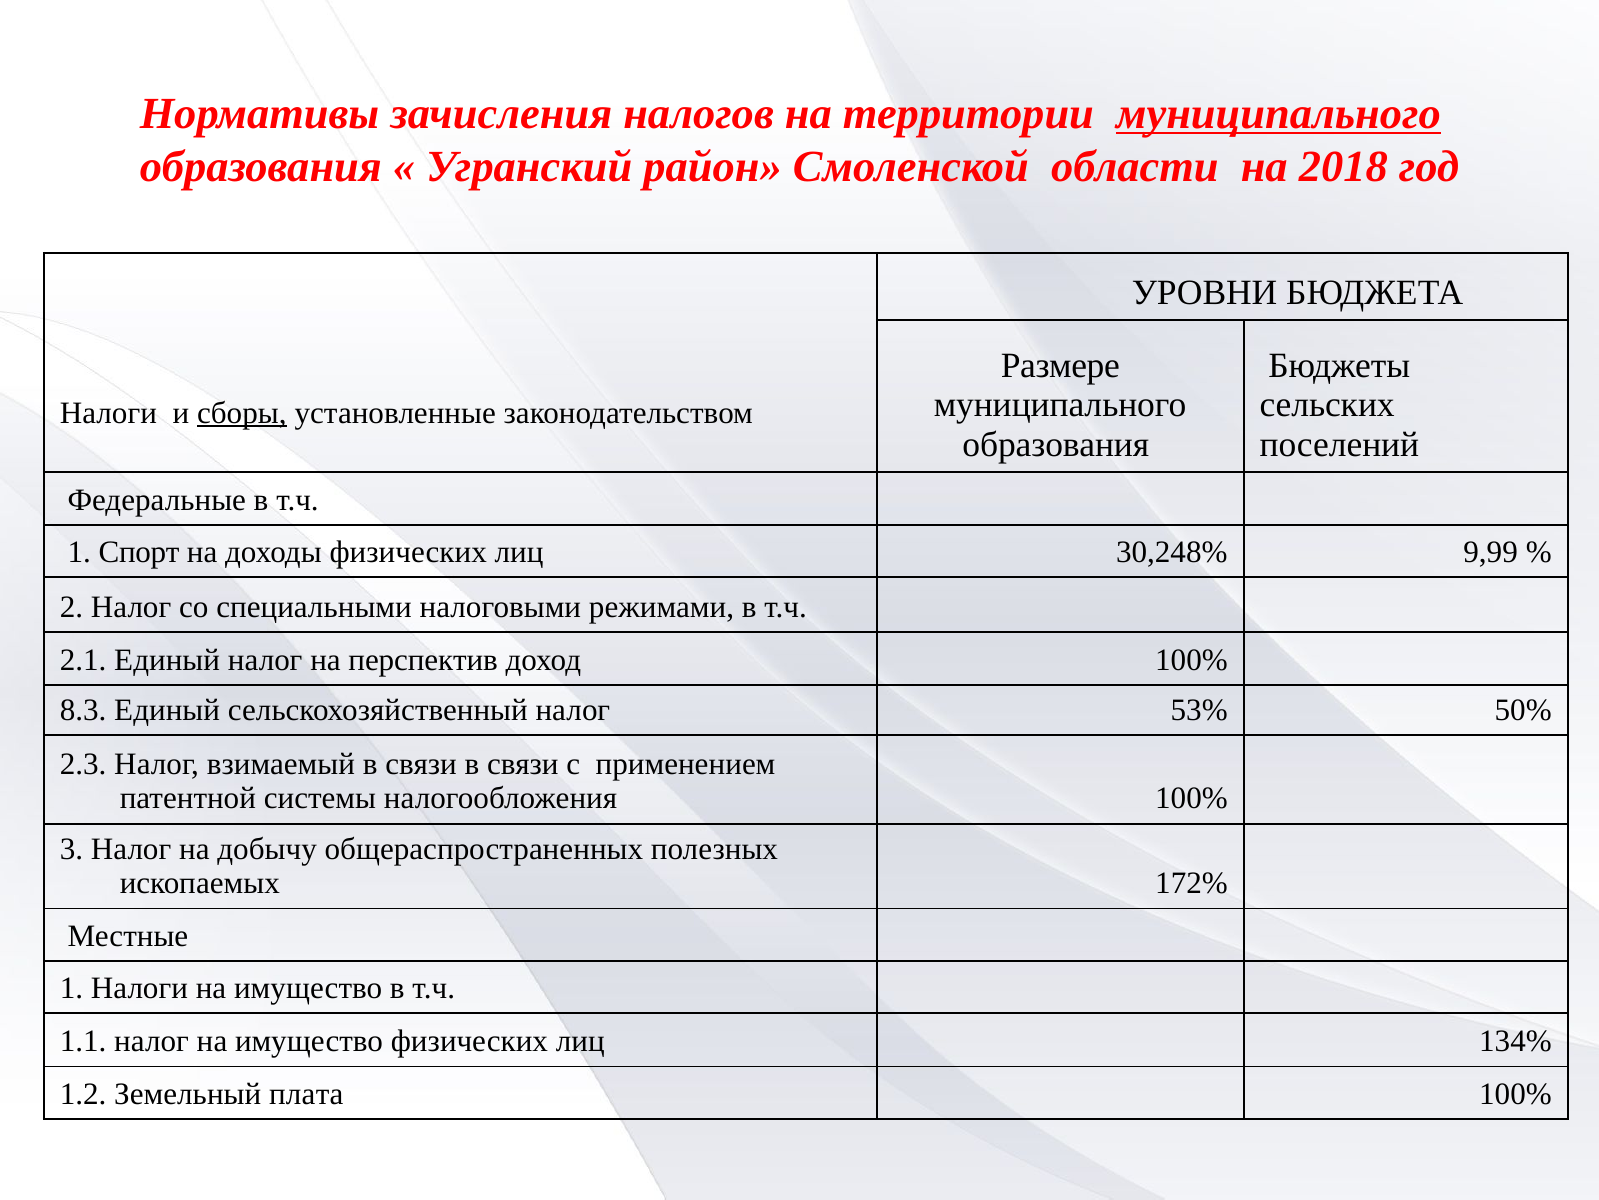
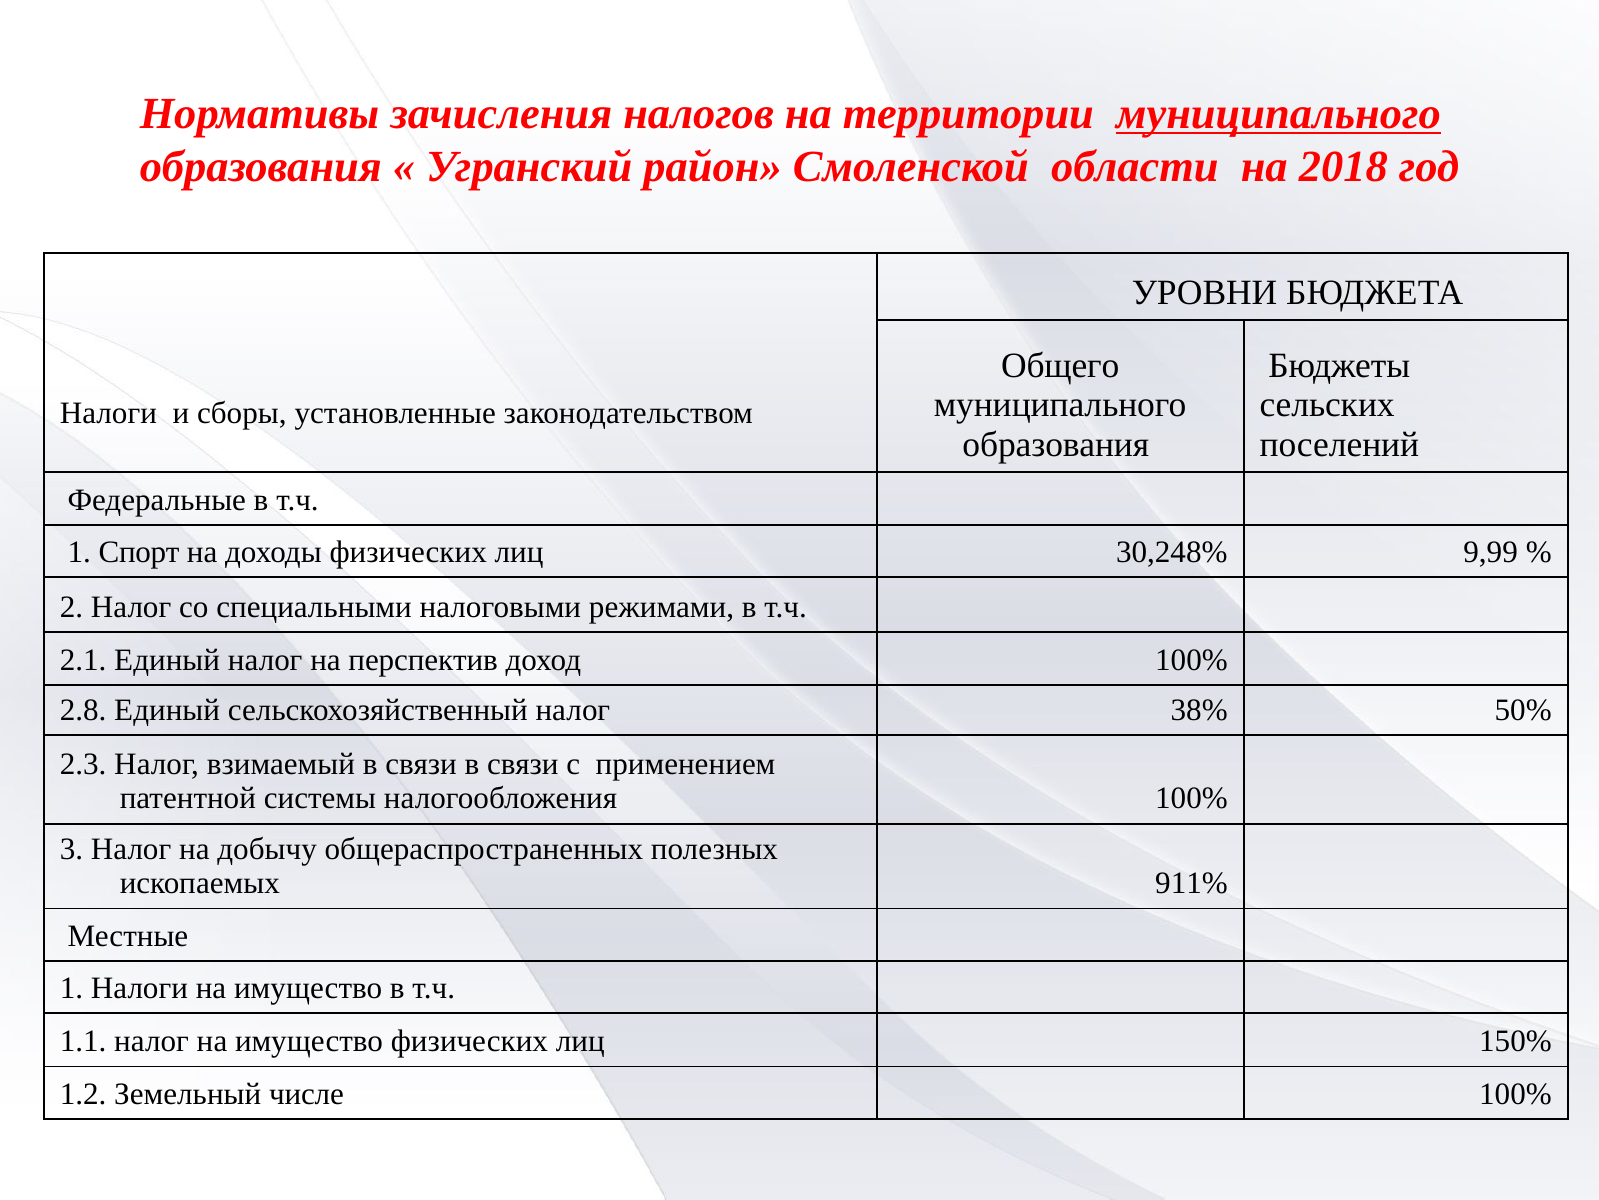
Размере: Размере -> Общего (1060, 365)
сборы underline: present -> none (242, 413)
8.3: 8.3 -> 2.8 (83, 710)
53%: 53% -> 38% (1199, 710)
172%: 172% -> 911% (1192, 883)
134%: 134% -> 150% (1515, 1041)
плата: плата -> числе (306, 1093)
